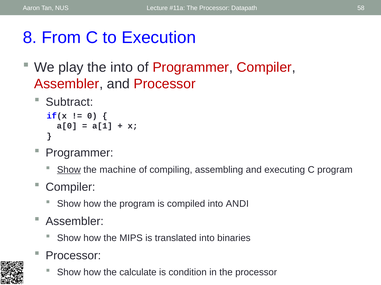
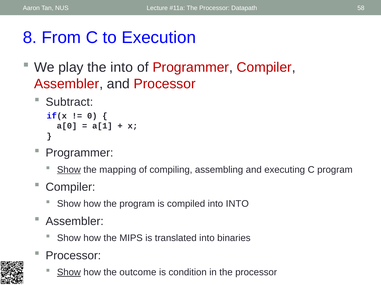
machine: machine -> mapping (118, 170)
into ANDI: ANDI -> INTO (237, 204)
Show underline: none -> present (69, 273)
calculate: calculate -> outcome (138, 273)
